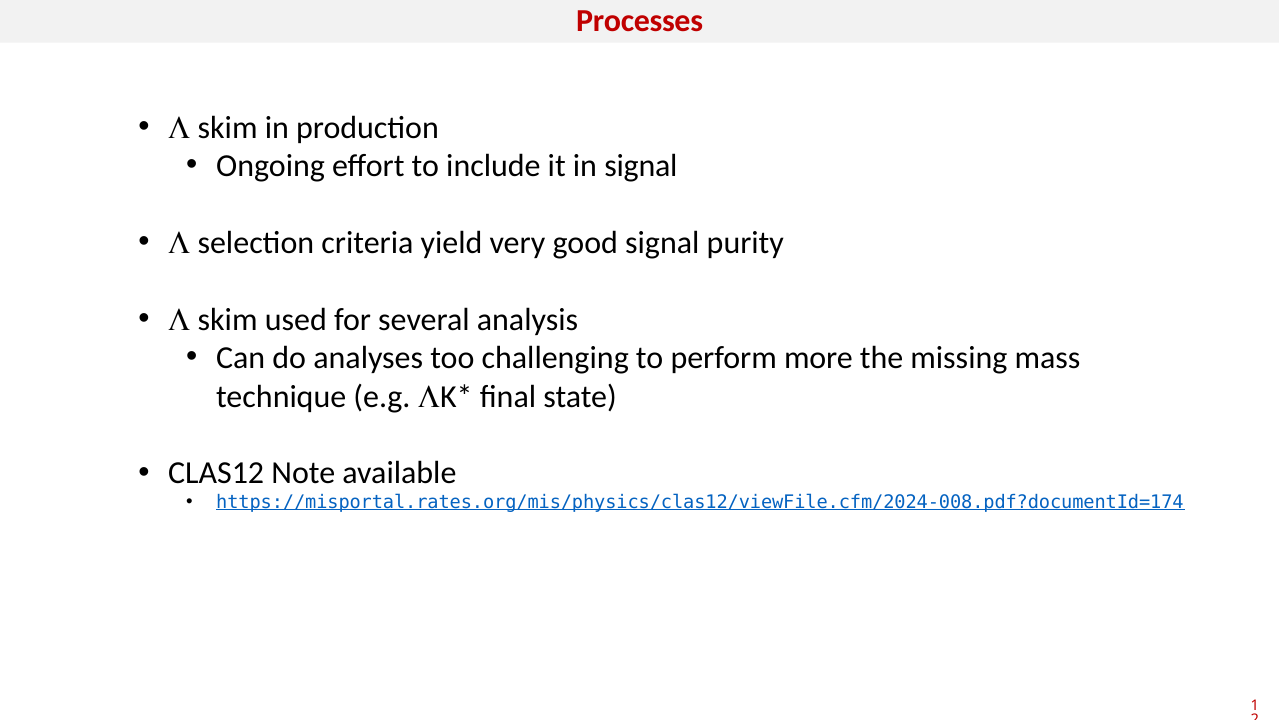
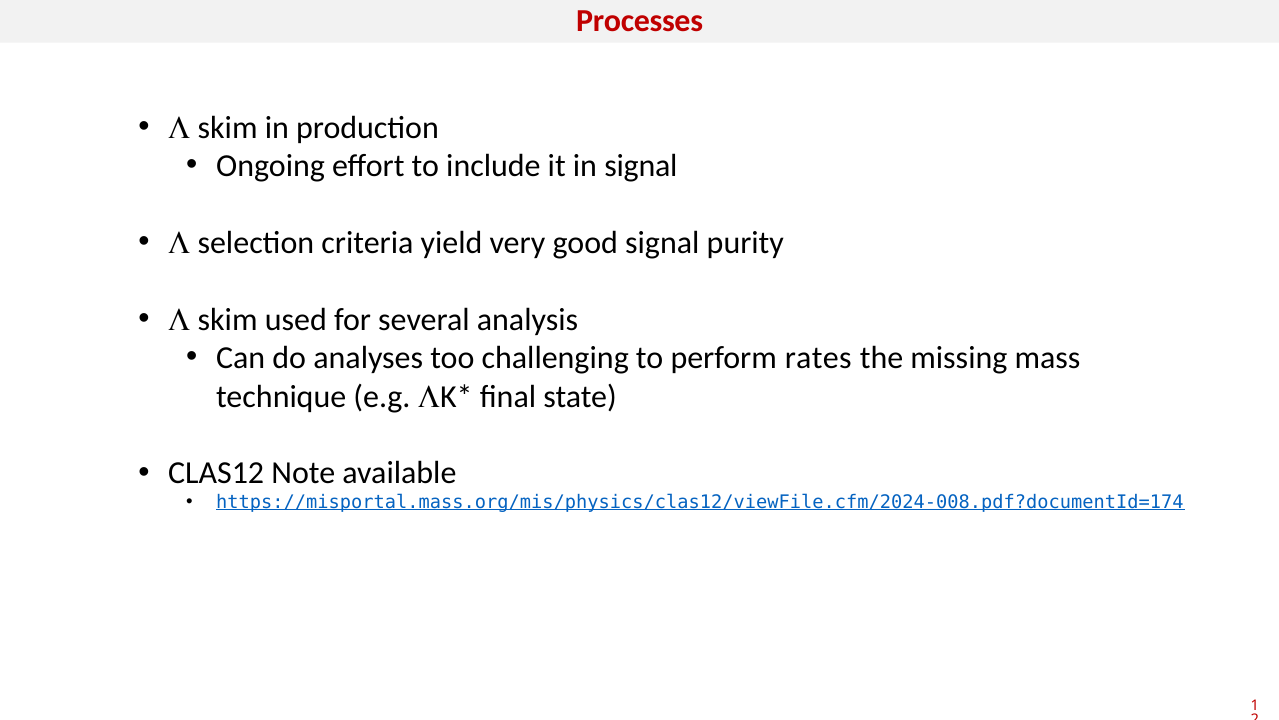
more: more -> rates (818, 358)
https://misportal.rates.org/mis/physics/clas12/viewFile.cfm/2024-008.pdf?documentId=174: https://misportal.rates.org/mis/physics/clas12/viewFile.cfm/2024-008.pdf?documentId=174 -> https://misportal.mass.org/mis/physics/clas12/viewFile.cfm/2024-008.pdf?documentId=174 (700, 502)
